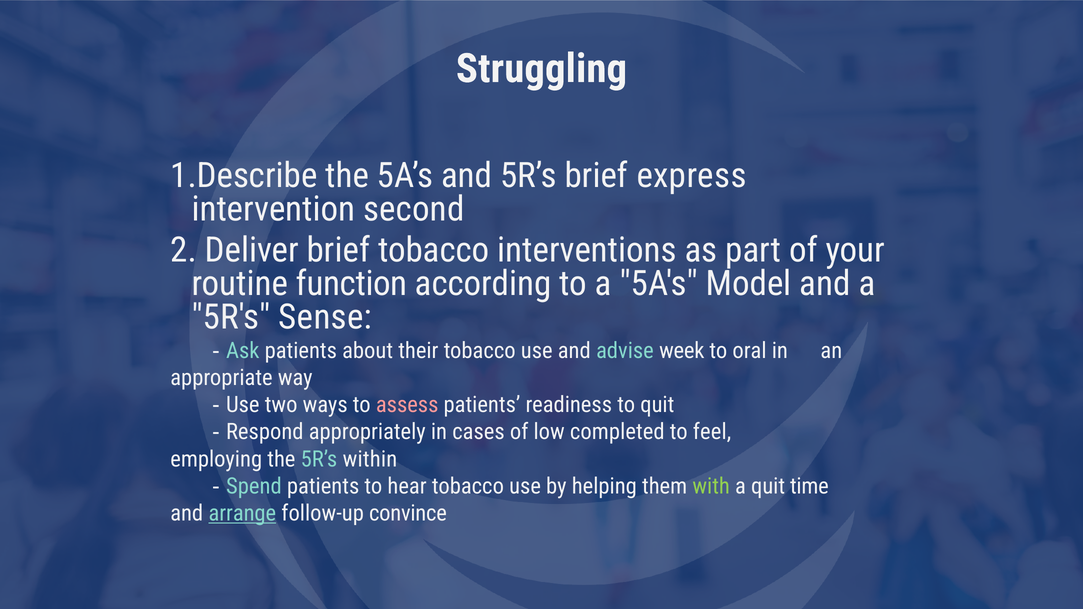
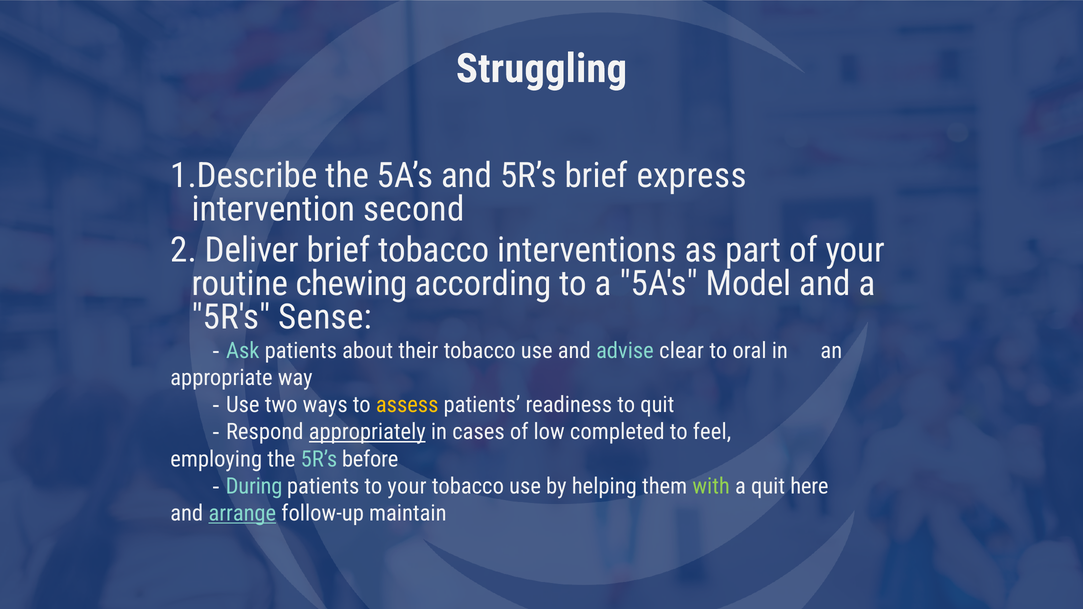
function: function -> chewing (352, 284)
week: week -> clear (682, 351)
assess colour: pink -> yellow (407, 405)
appropriately underline: none -> present (367, 432)
within: within -> before (370, 459)
Spend: Spend -> During (254, 486)
to hear: hear -> your (407, 486)
time: time -> here (809, 486)
convince: convince -> maintain (408, 513)
